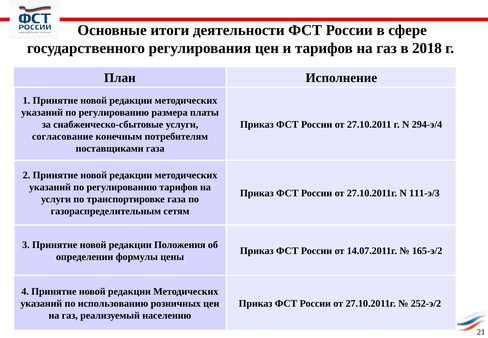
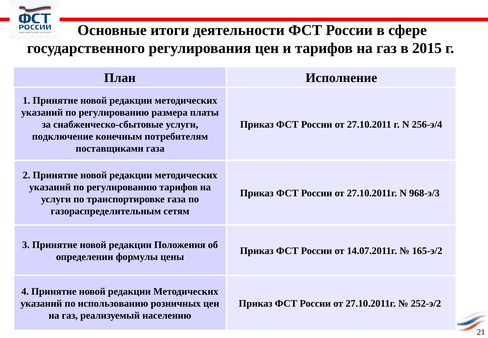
2018: 2018 -> 2015 (427, 48)
294-э/4: 294-э/4 -> 256-э/4 (427, 124)
согласование: согласование -> подключение (63, 136)
111-э/3: 111-э/3 -> 968-э/3 (424, 193)
